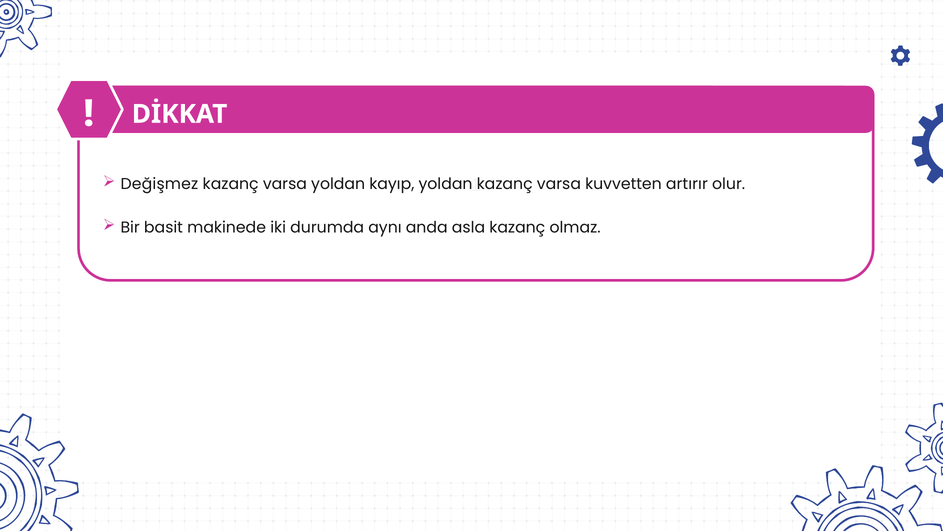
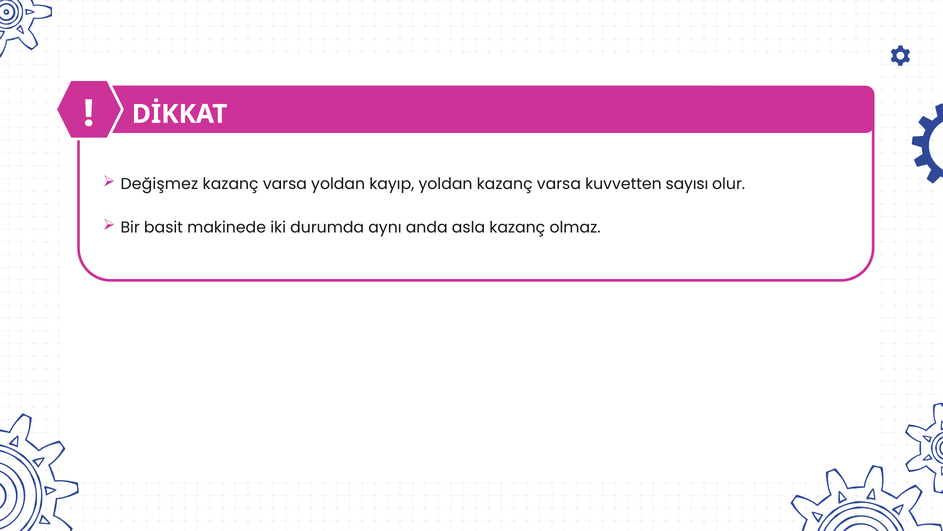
artırır: artırır -> sayısı (687, 184)
